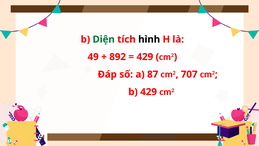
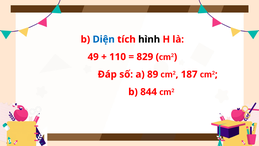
Diện colour: green -> blue (104, 39)
892: 892 -> 110 (118, 57)
429: 429 -> 829 (145, 57)
87: 87 -> 89 (153, 74)
707: 707 -> 187 (189, 74)
b 429: 429 -> 844 (149, 92)
